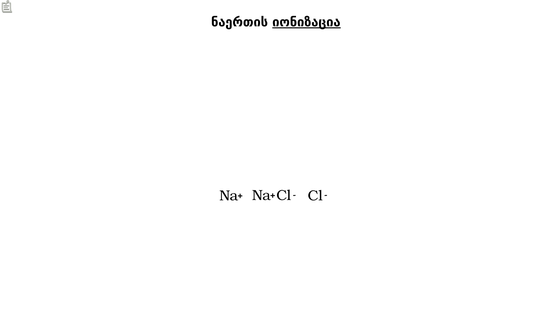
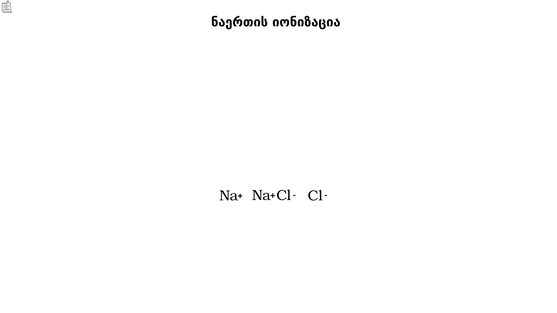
იონიზაცია underline: present -> none (306, 22)
